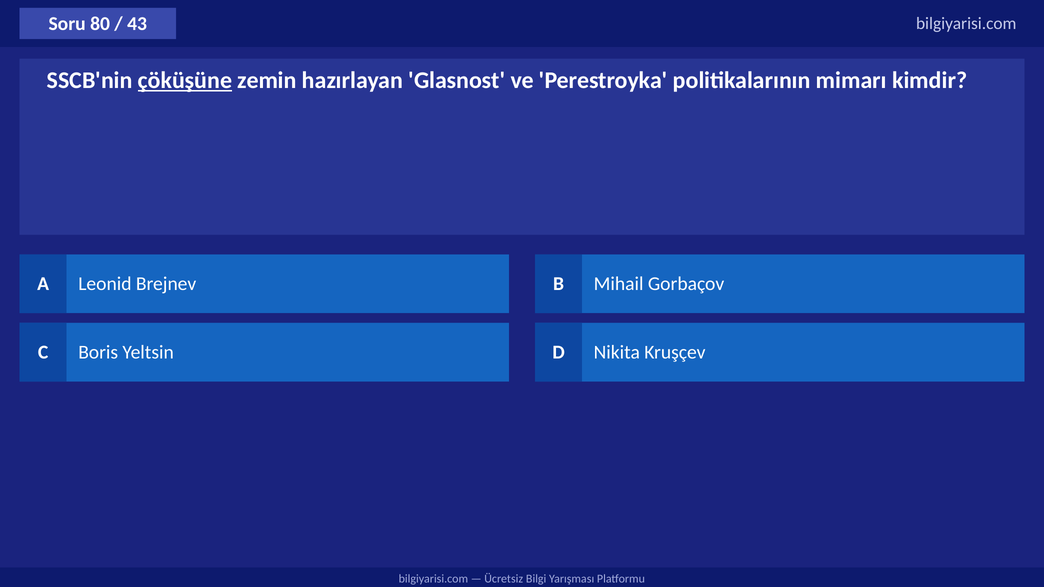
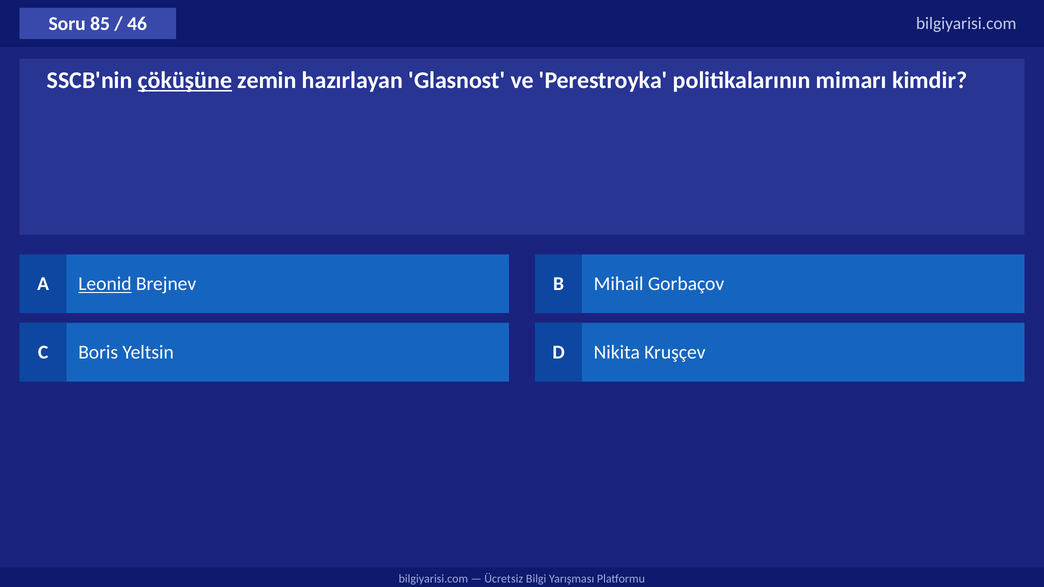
80: 80 -> 85 (100, 24)
43: 43 -> 46 (137, 24)
Leonid underline: none -> present (105, 284)
